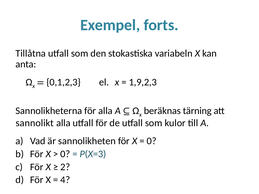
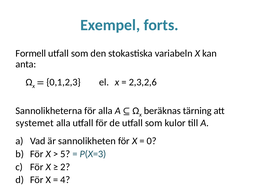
Tillåtna: Tillåtna -> Formell (31, 53)
1,9,2,3: 1,9,2,3 -> 2,3,2,6 (143, 82)
sannolikt: sannolikt -> systemet (35, 123)
0: 0 -> 5 (65, 154)
